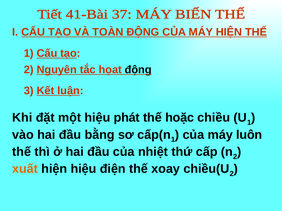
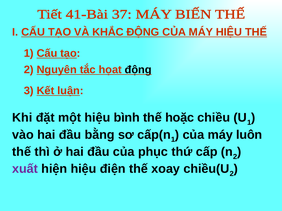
TOÀN: TOÀN -> KHẮC (108, 32)
MÁY HIỆN: HIỆN -> HIỆU (229, 32)
phát: phát -> bình (127, 118)
nhiệt: nhiệt -> phục (153, 152)
xuất colour: orange -> purple (25, 169)
